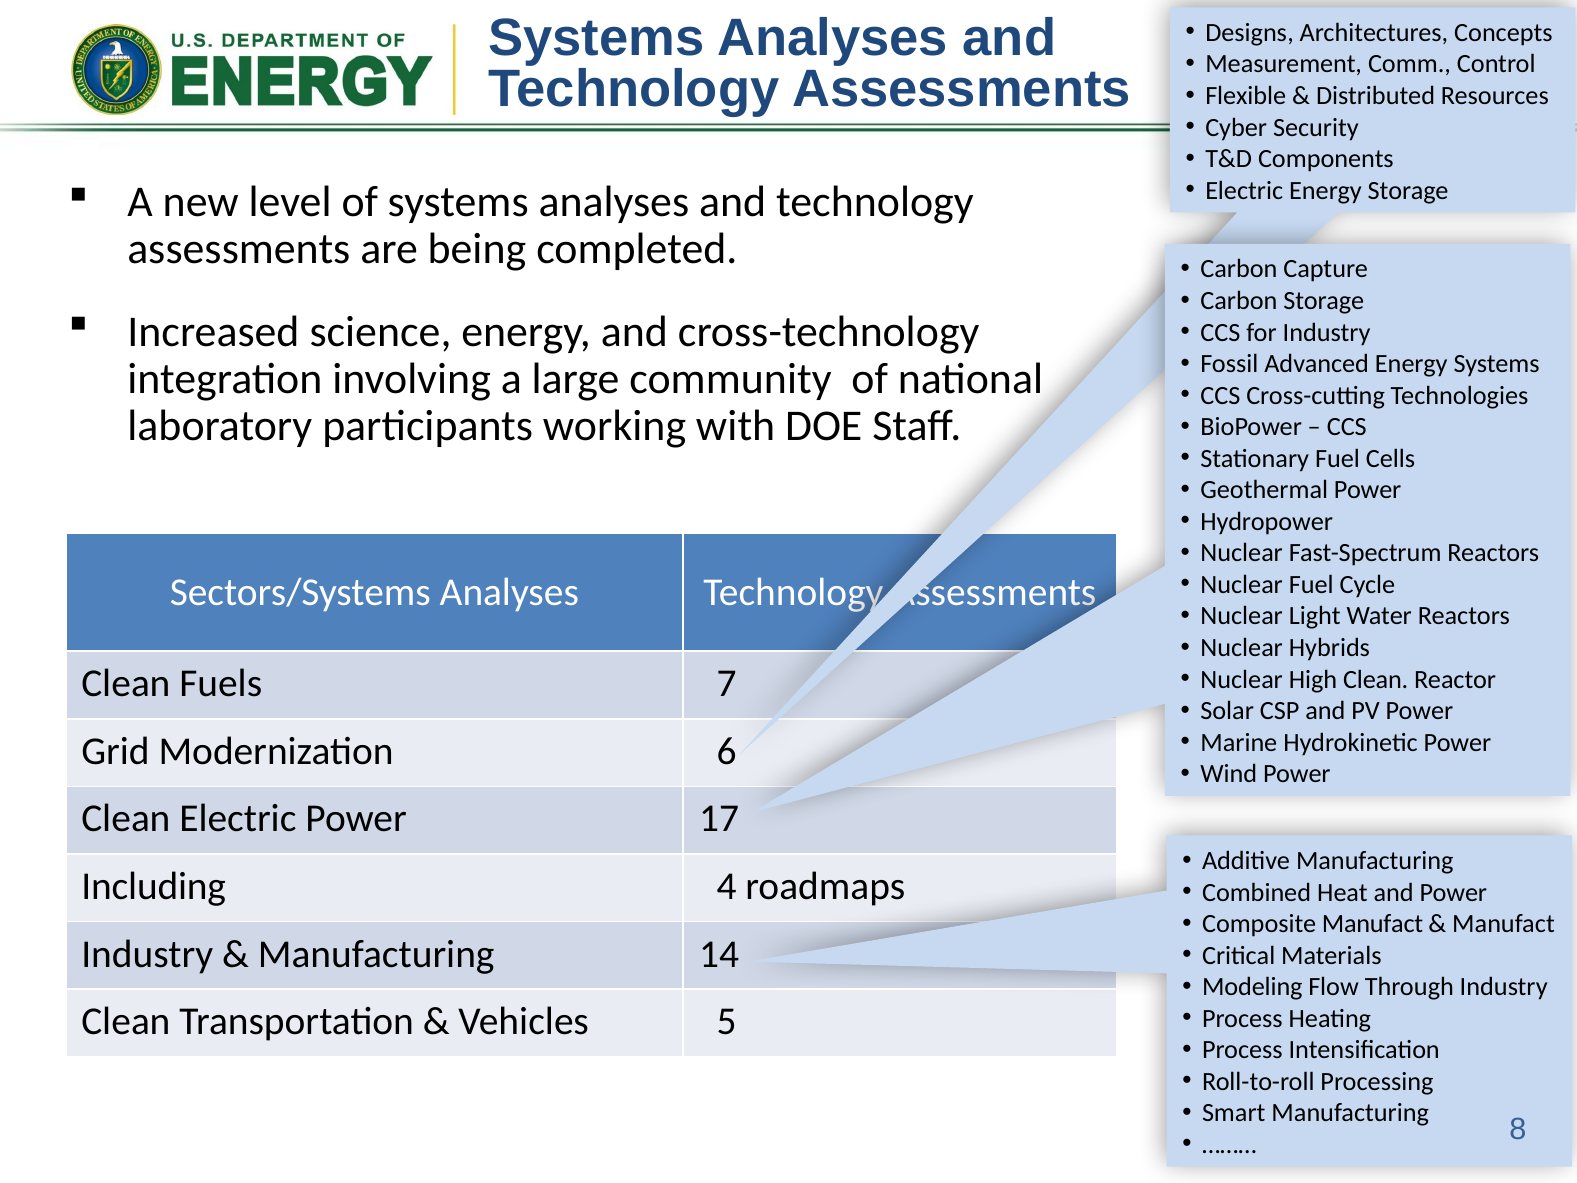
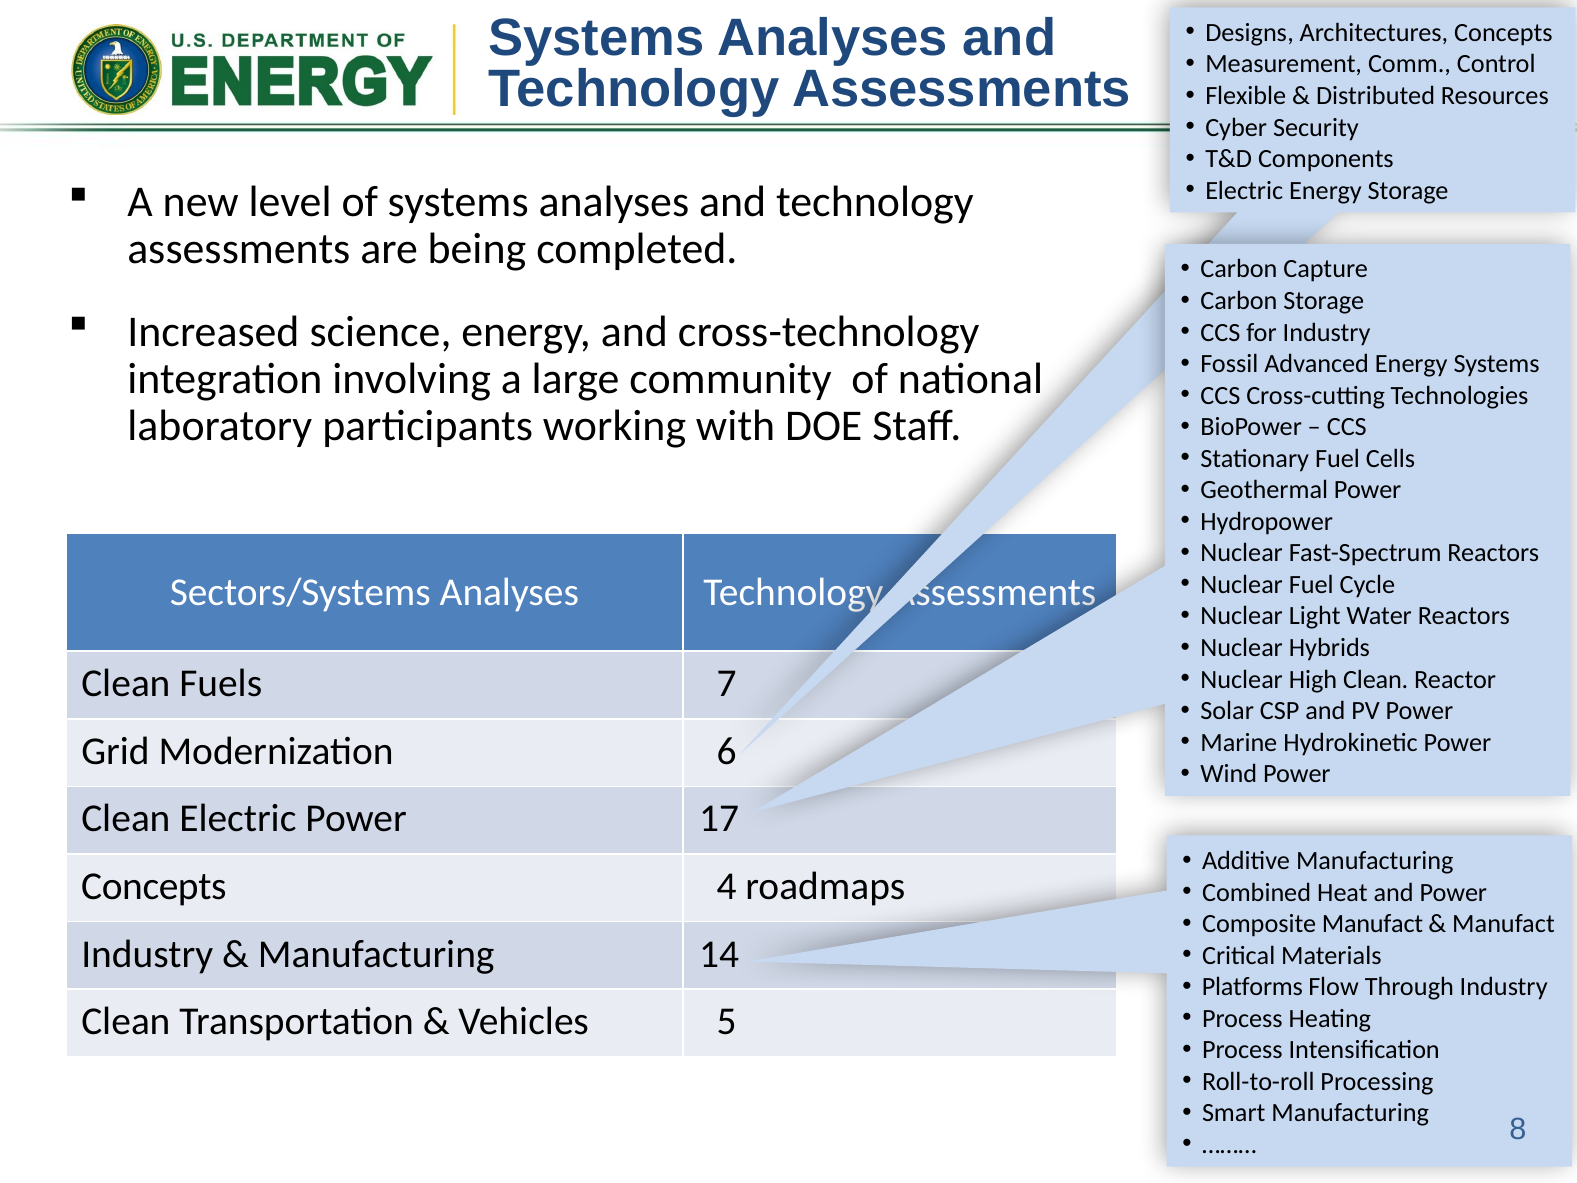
Including: Including -> Concepts (154, 886)
Modeling: Modeling -> Platforms (1252, 987)
